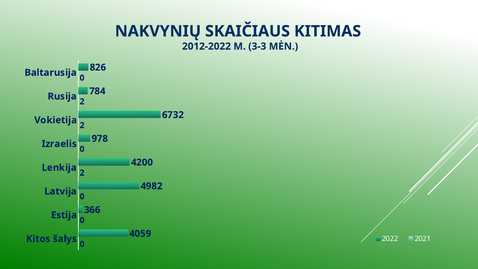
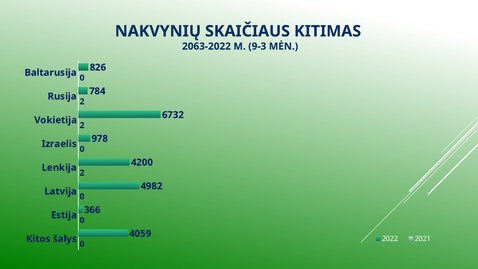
2012-2022: 2012-2022 -> 2063-2022 (206, 46)
3-3: 3-3 -> 9-3 (257, 46)
